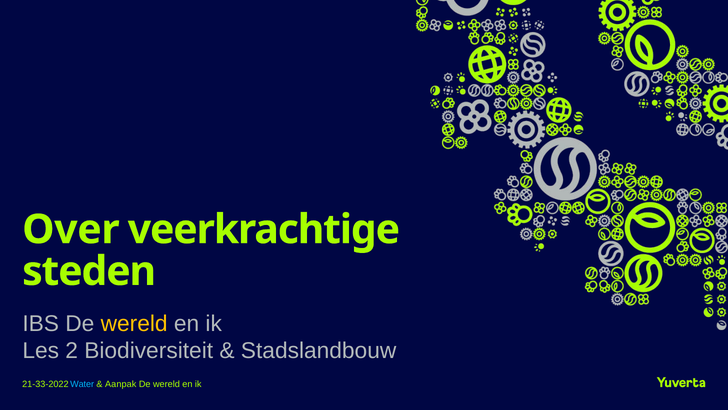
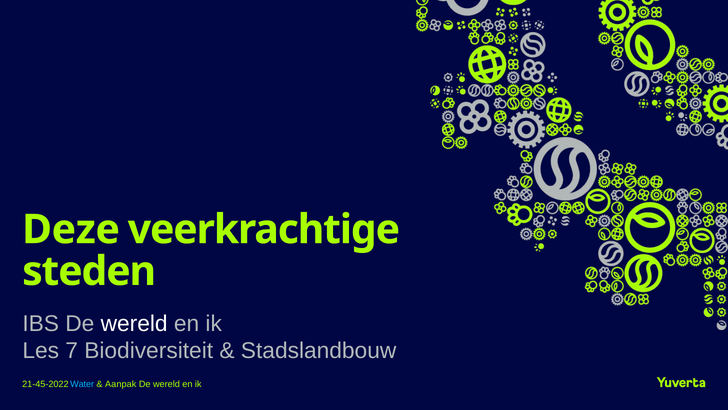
Over: Over -> Deze (71, 229)
wereld colour: yellow -> white (134, 323)
2: 2 -> 7 (72, 350)
21-33-2022: 21-33-2022 -> 21-45-2022 (45, 384)
